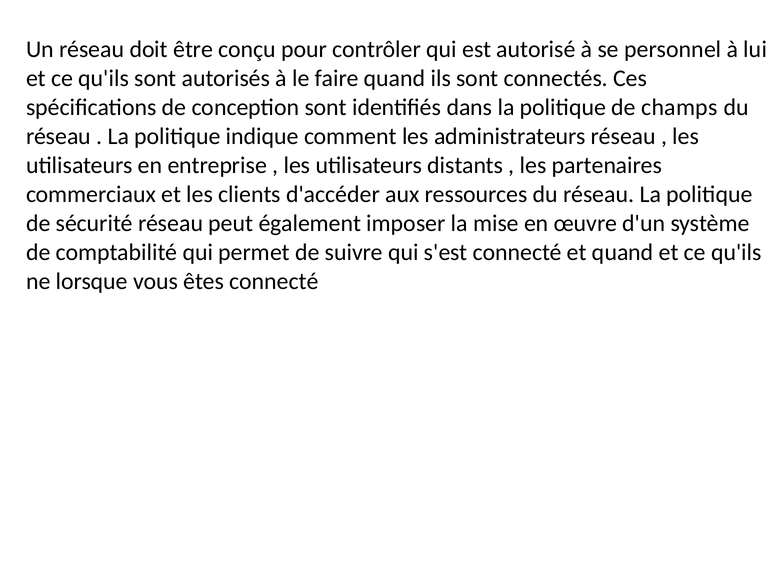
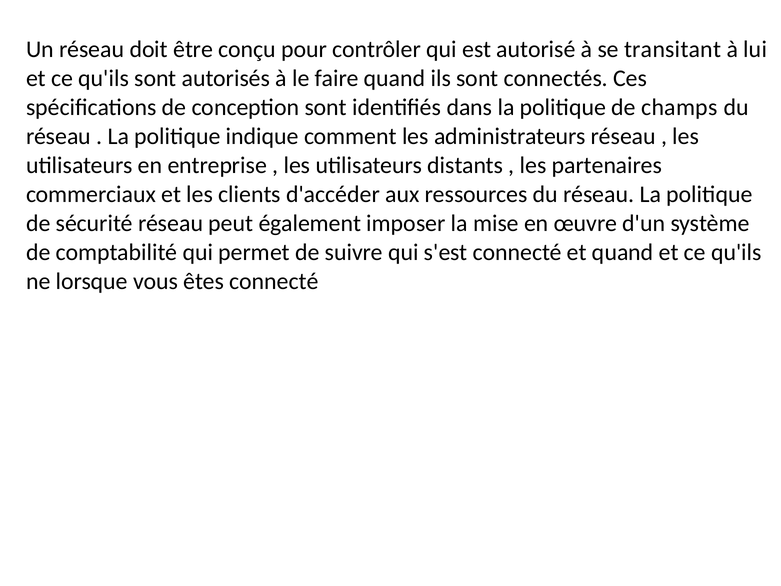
personnel: personnel -> transitant (673, 49)
